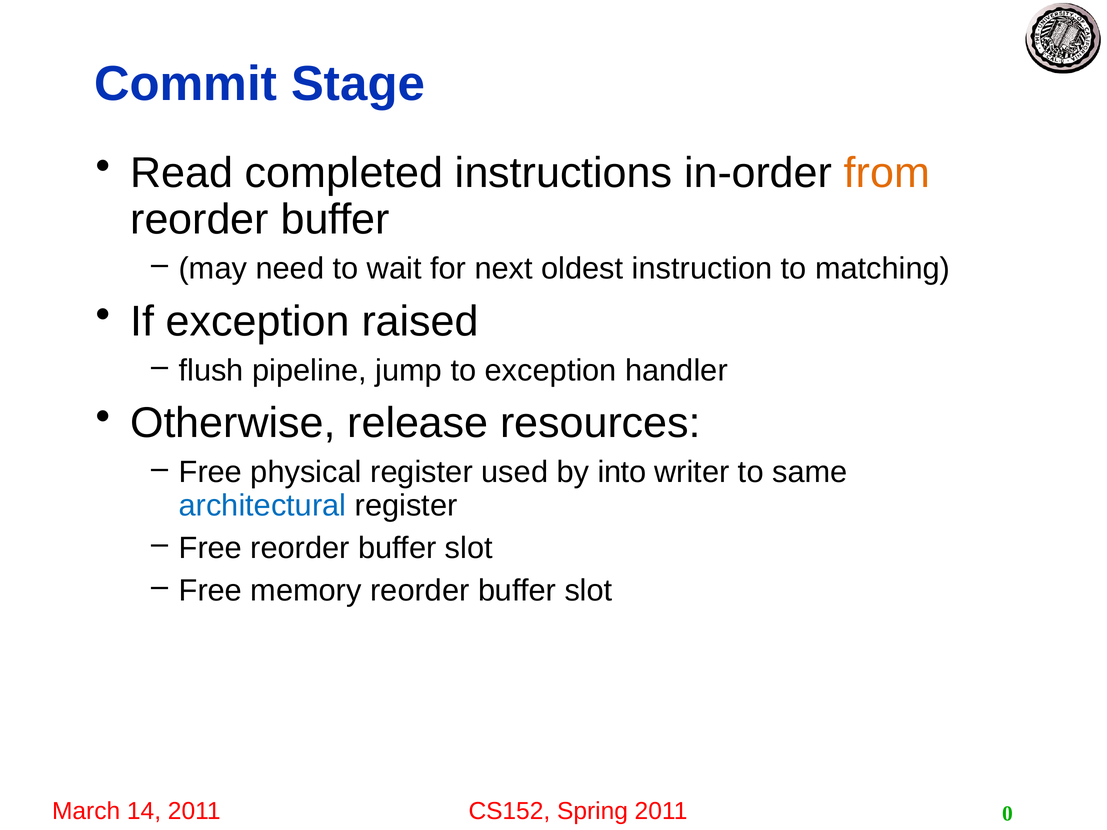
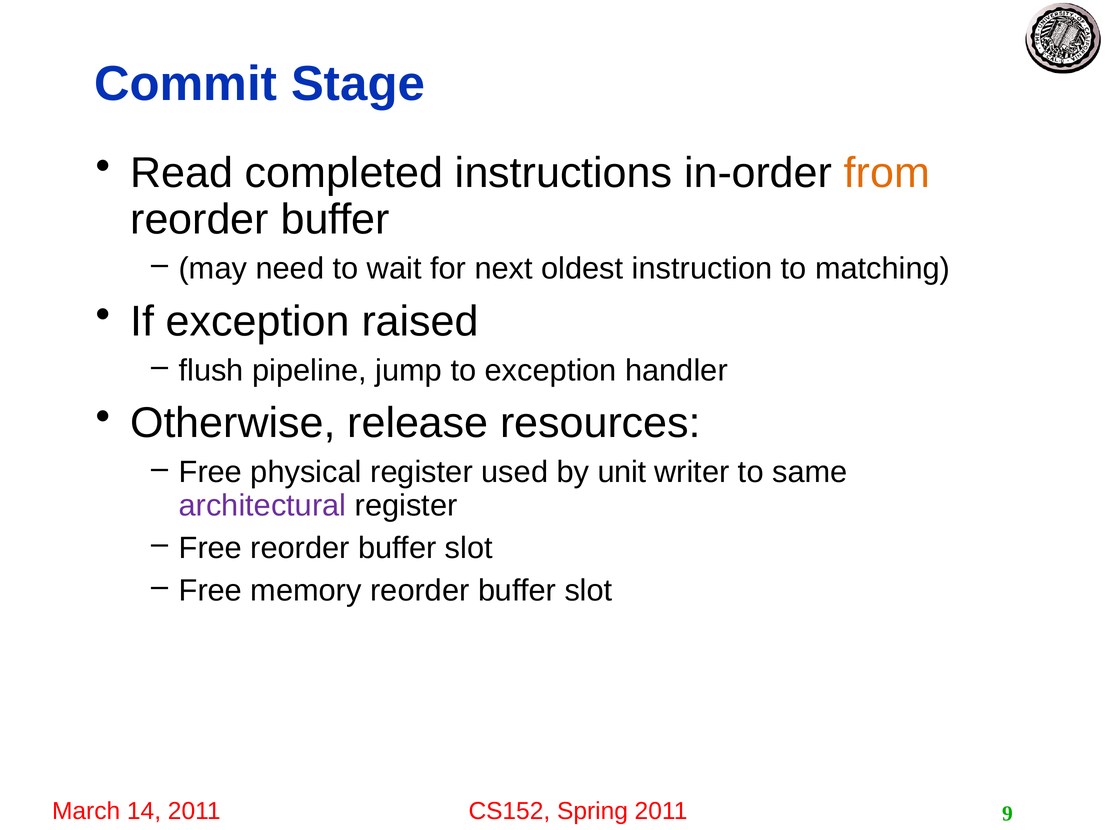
into: into -> unit (622, 472)
architectural colour: blue -> purple (262, 506)
0: 0 -> 9 (1007, 814)
